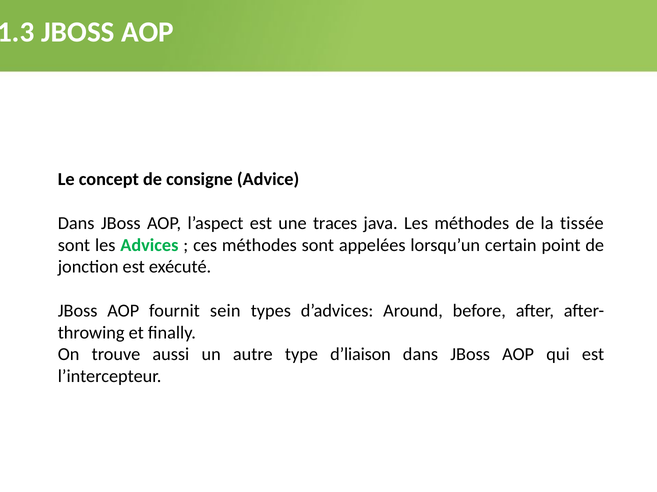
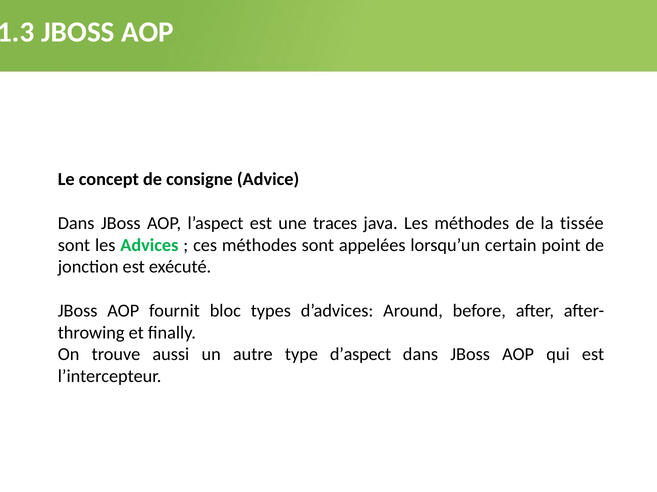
sein: sein -> bloc (225, 311)
d’liaison: d’liaison -> d’aspect (360, 355)
